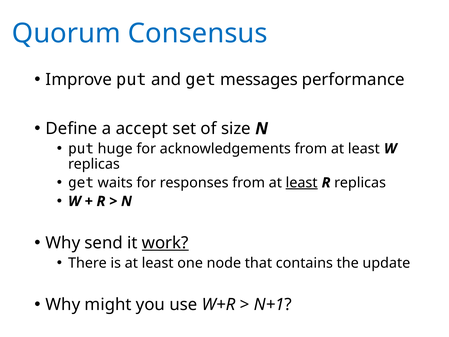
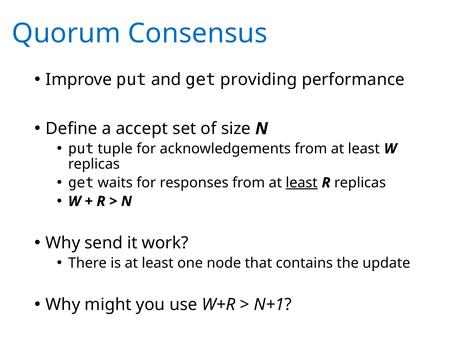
messages: messages -> providing (259, 80)
huge: huge -> tuple (115, 148)
work underline: present -> none (165, 243)
